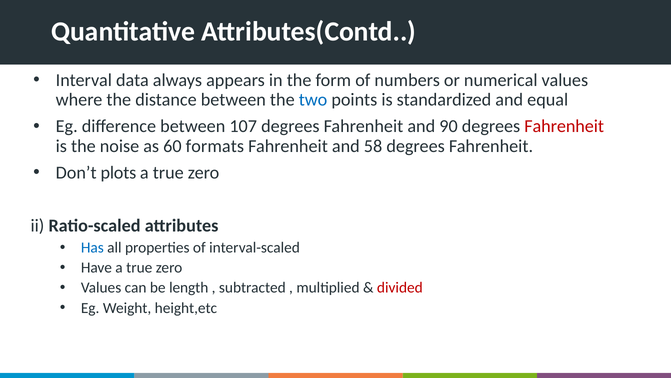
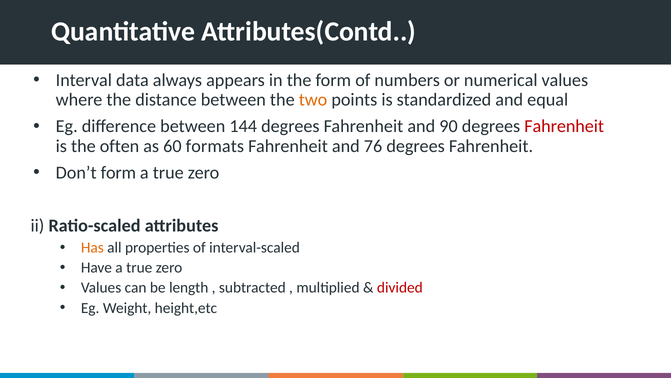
two colour: blue -> orange (313, 100)
107: 107 -> 144 (243, 126)
noise: noise -> often (120, 146)
58: 58 -> 76 (373, 146)
Don’t plots: plots -> form (118, 172)
Has colour: blue -> orange (92, 247)
